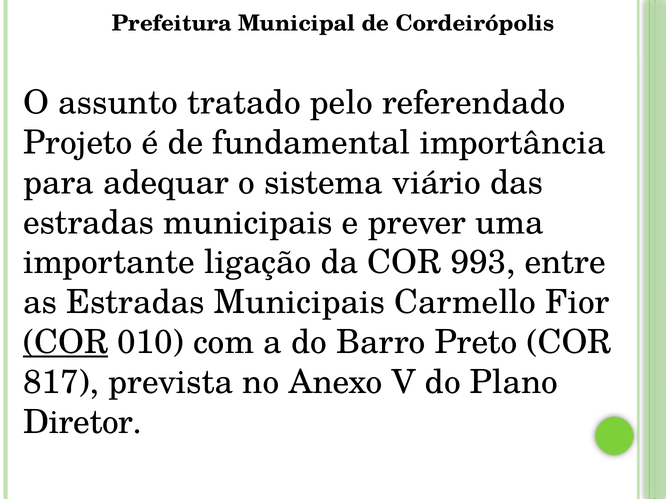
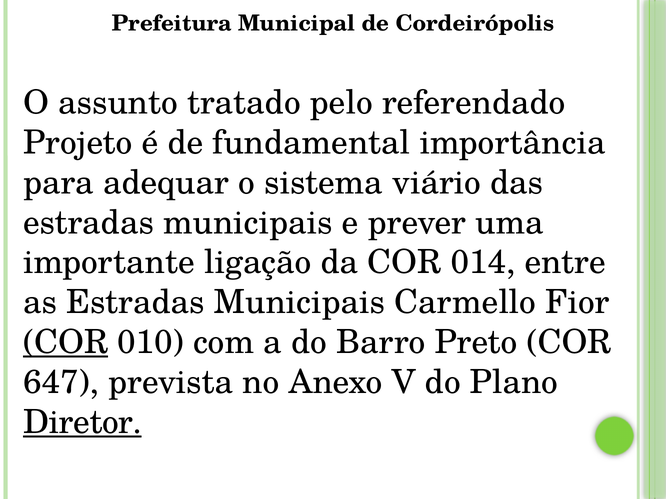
993: 993 -> 014 (483, 263)
817: 817 -> 647 (61, 383)
Diretor underline: none -> present (83, 423)
